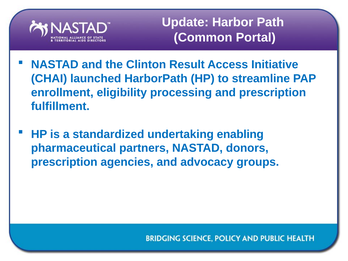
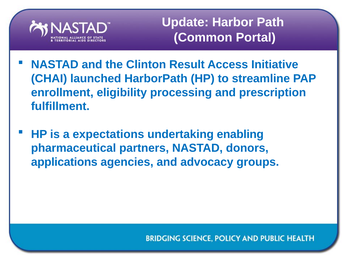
standardized: standardized -> expectations (108, 134)
prescription: prescription -> applications (64, 162)
